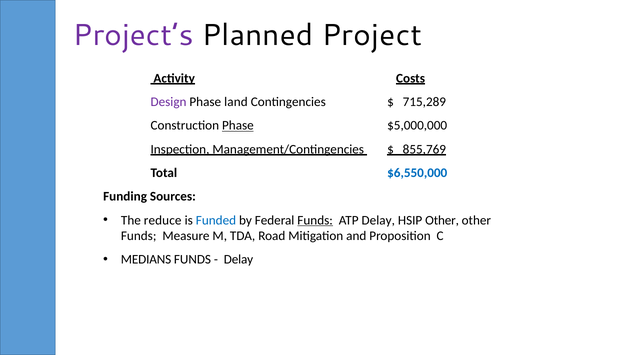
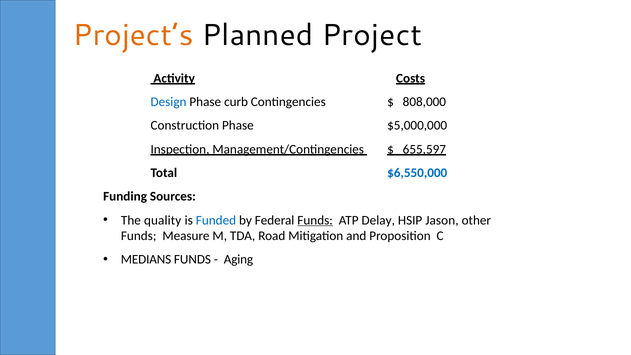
Project’s colour: purple -> orange (133, 35)
Design colour: purple -> blue (169, 102)
land: land -> curb (236, 102)
715,289: 715,289 -> 808,000 (424, 102)
Phase underline: present -> none (238, 126)
855,769: 855,769 -> 655,597 (424, 149)
reduce: reduce -> quality (163, 220)
HSIP Other: Other -> Jason (442, 220)
Delay: Delay -> Aging (238, 260)
